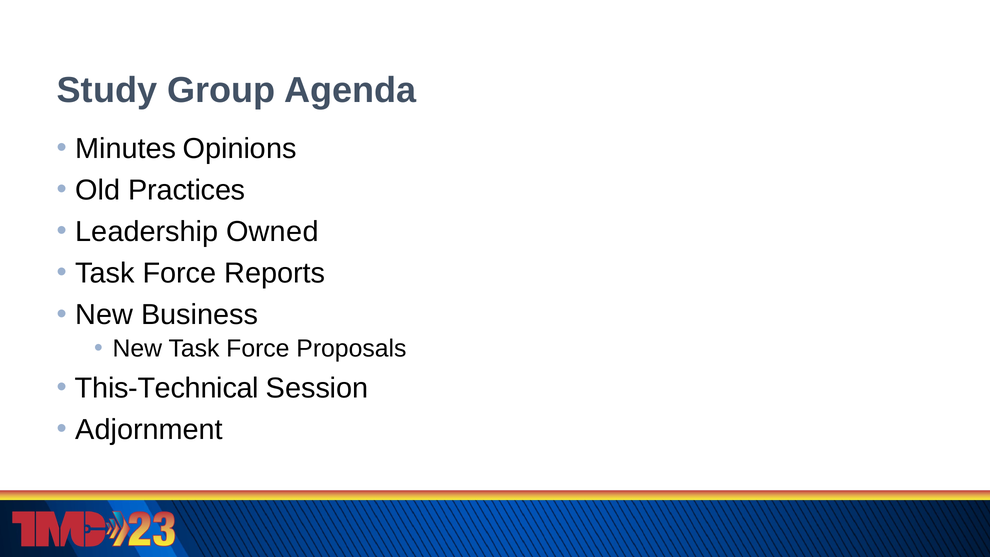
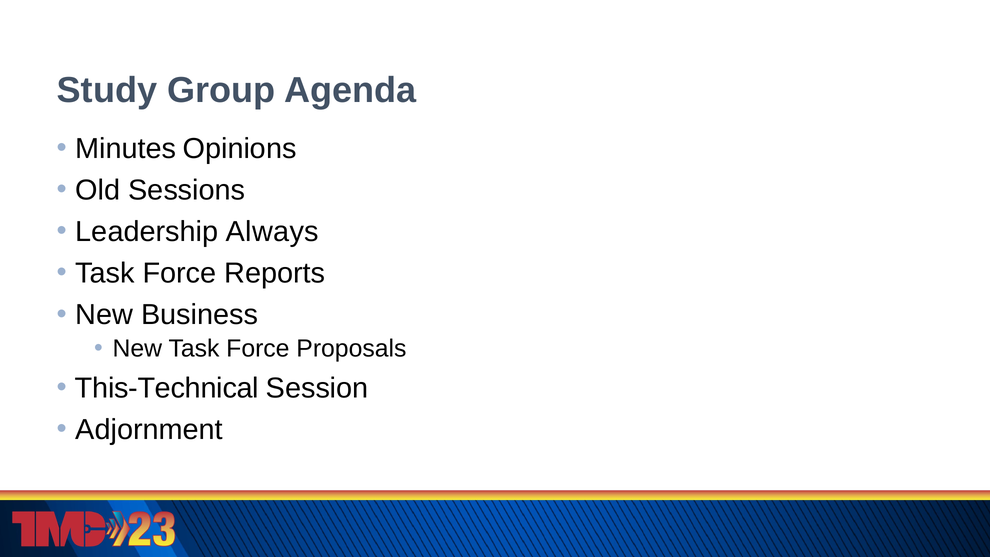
Practices: Practices -> Sessions (187, 190)
Owned: Owned -> Always (272, 232)
